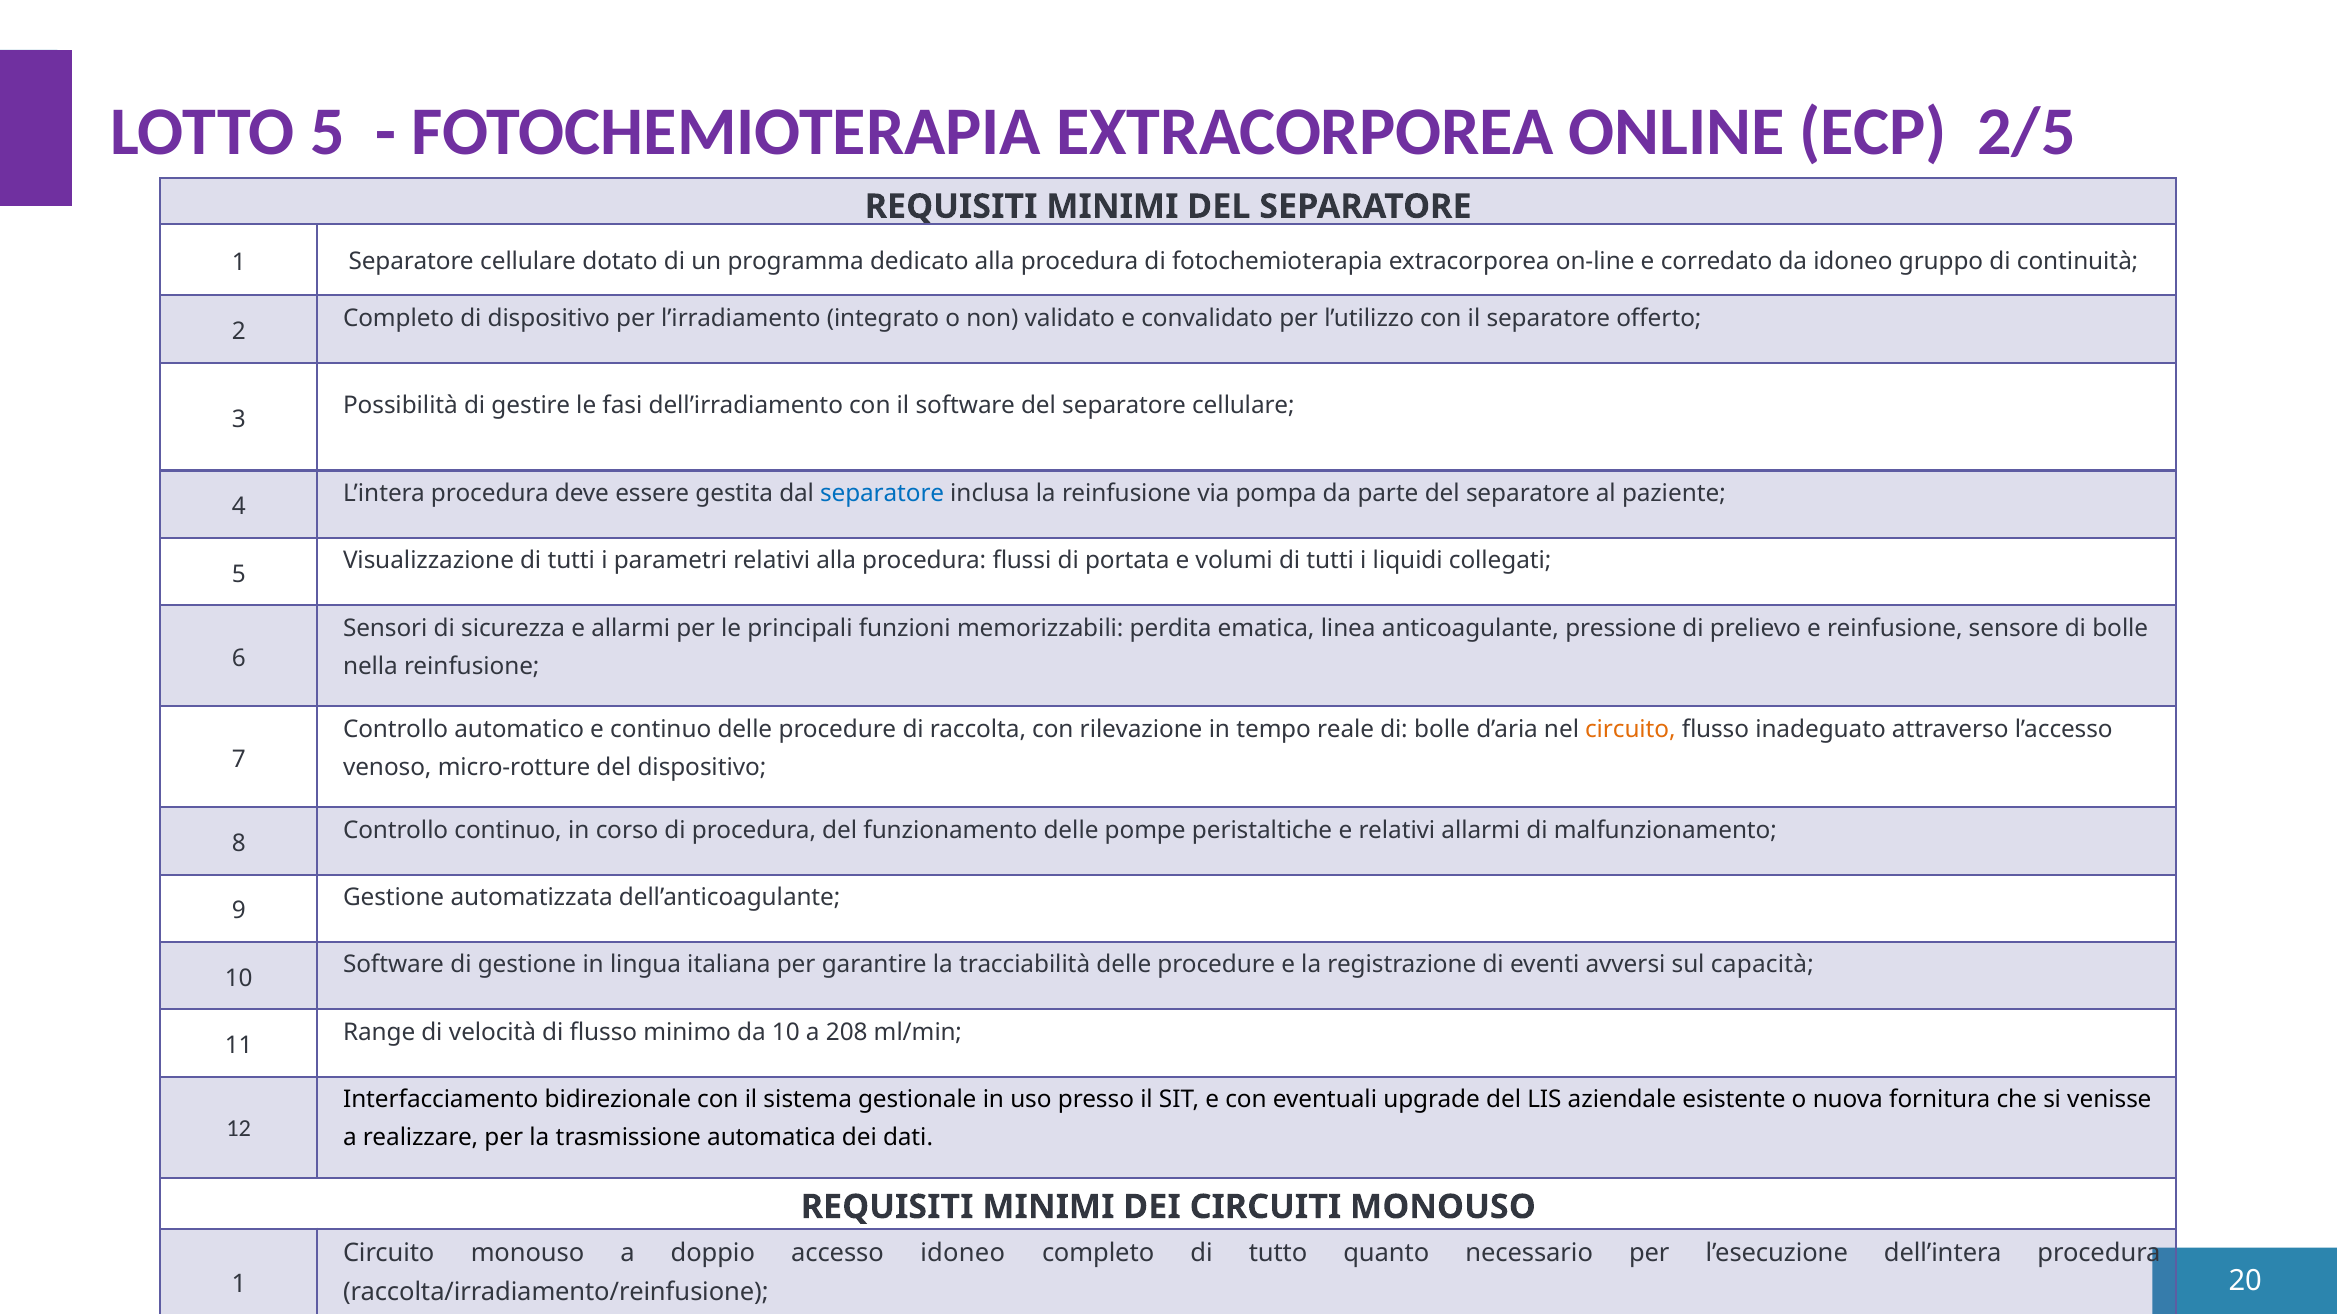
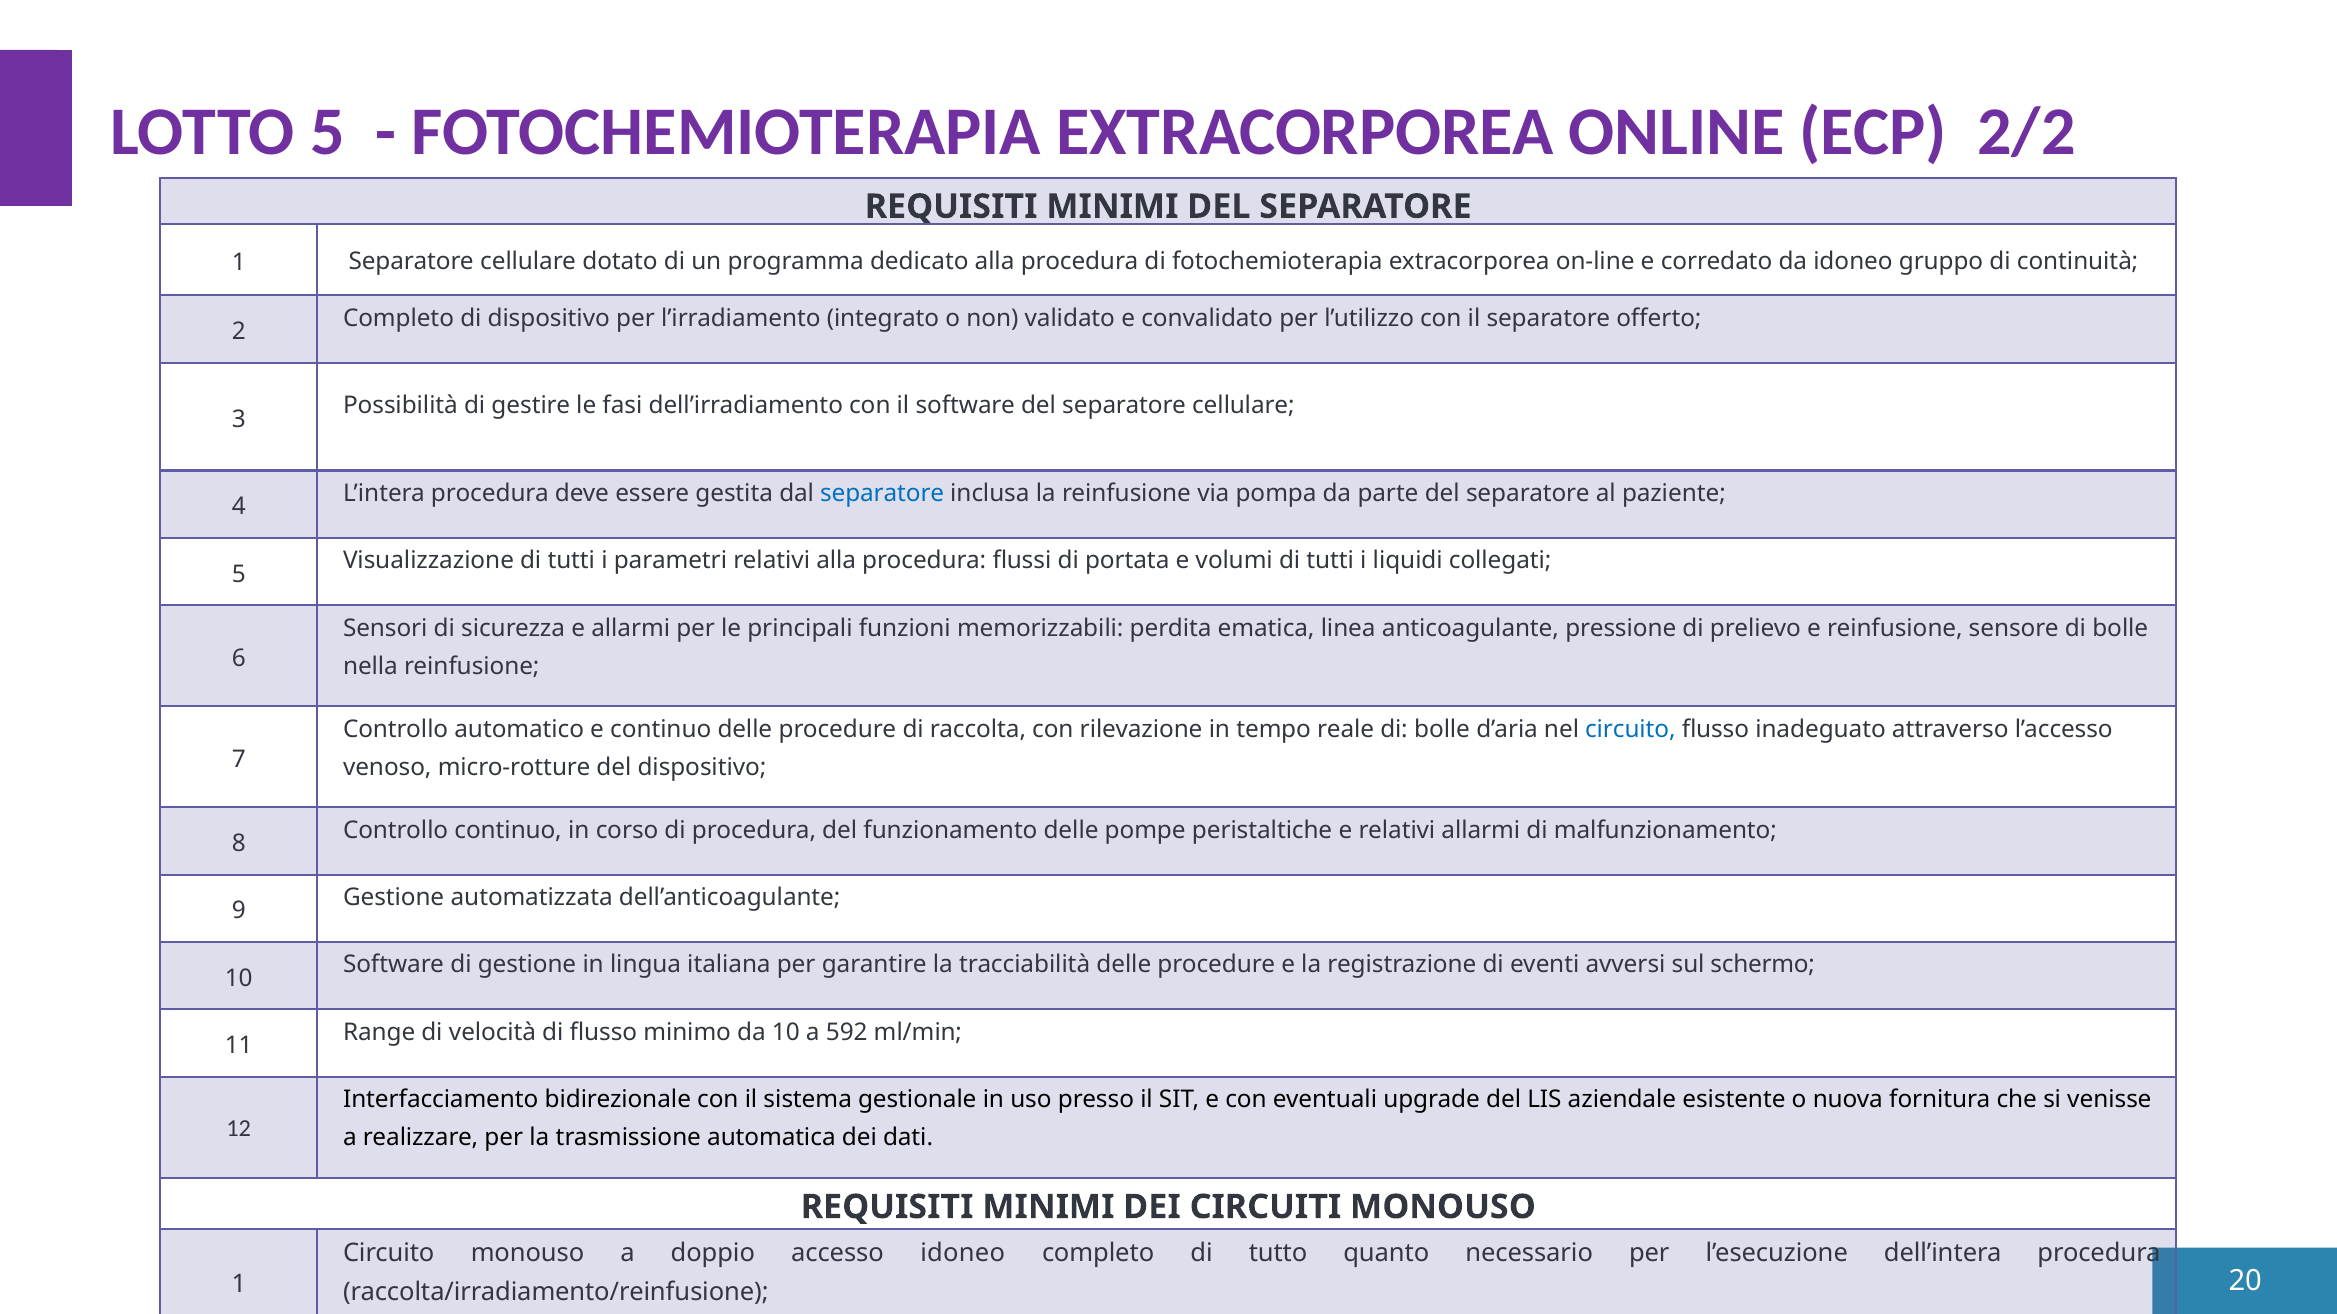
2/5: 2/5 -> 2/2 (2026, 132)
circuito colour: orange -> blue (1630, 729)
capacità: capacità -> schermo (1763, 965)
208: 208 -> 592 (847, 1033)
